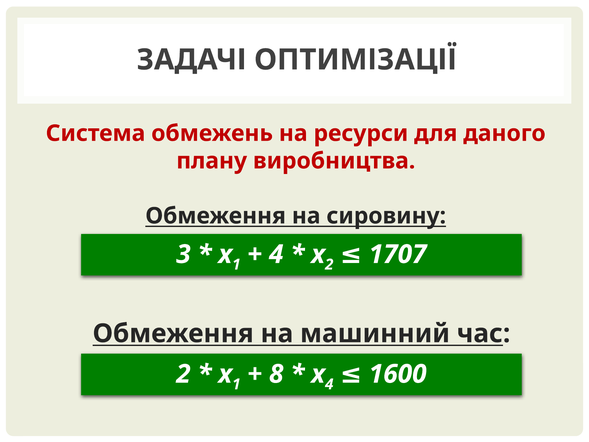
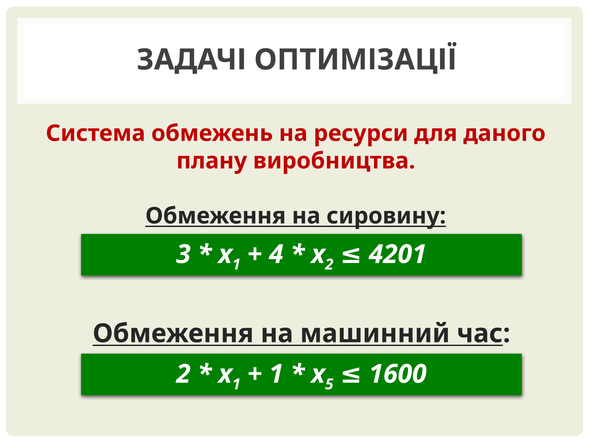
1707: 1707 -> 4201 (398, 254)
8: 8 -> 1 (276, 374)
4: 4 -> 5 (329, 384)
